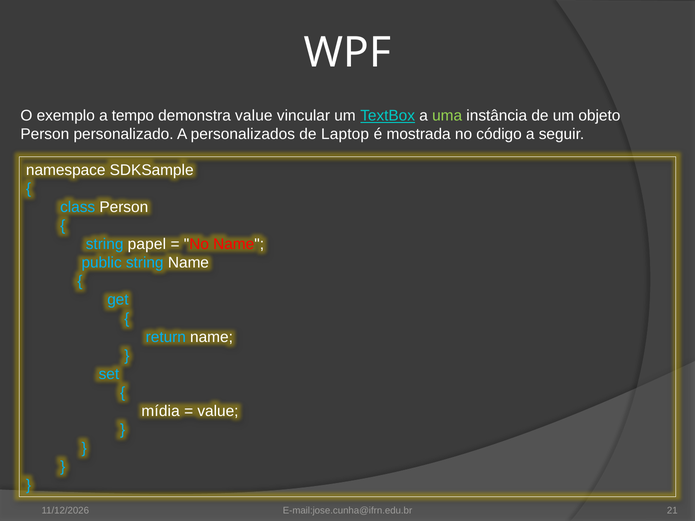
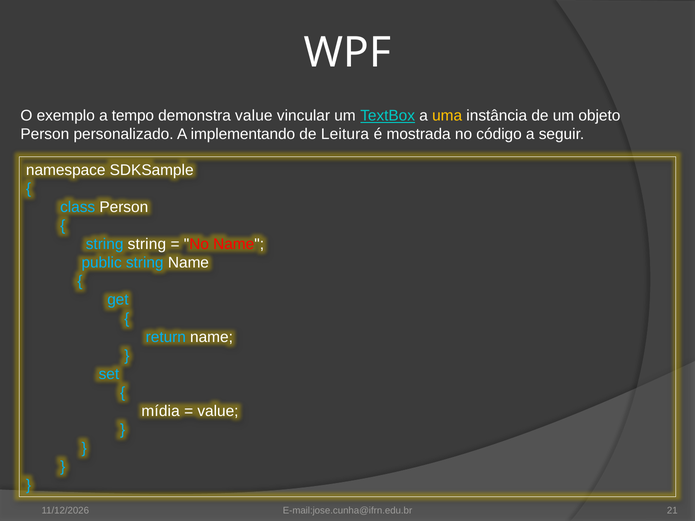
uma colour: light green -> yellow (447, 116)
personalizados: personalizados -> implementando (243, 134)
Laptop: Laptop -> Leitura (345, 134)
string papel: papel -> string (147, 244)
